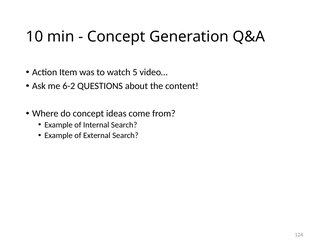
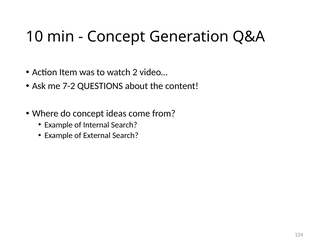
5: 5 -> 2 (135, 72)
6-2: 6-2 -> 7-2 (69, 86)
